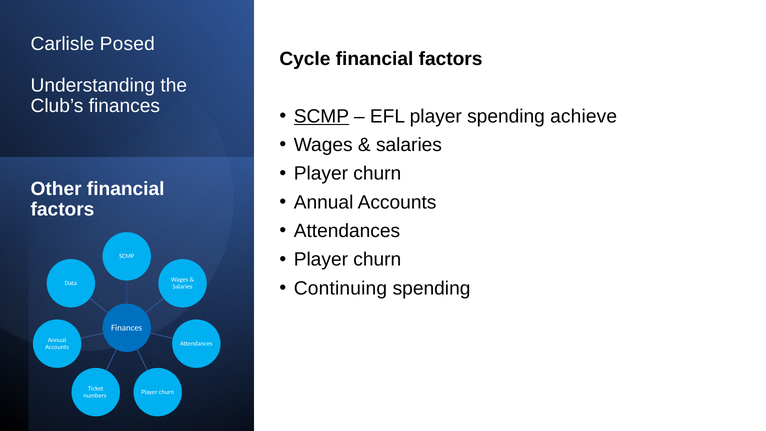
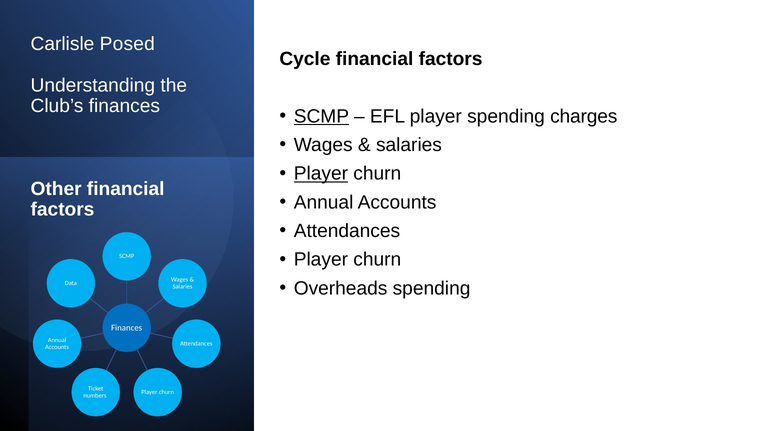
achieve: achieve -> charges (584, 116)
Player underline: none -> present (321, 174)
Continuing: Continuing -> Overheads (341, 288)
